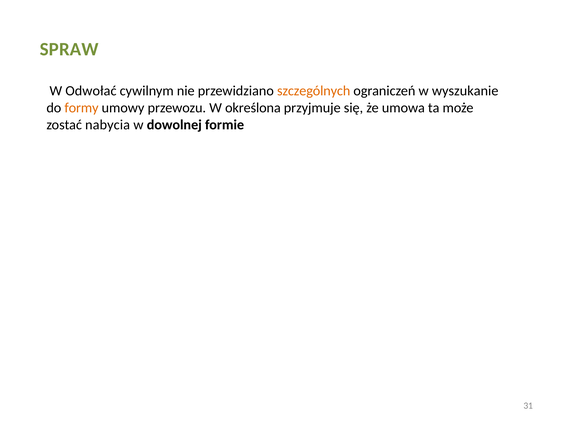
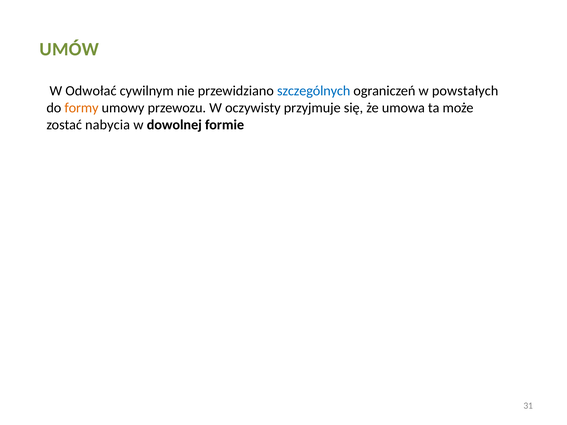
SPRAW: SPRAW -> UMÓW (69, 49)
szczególnych colour: orange -> blue (314, 91)
wyszukanie: wyszukanie -> powstałych (465, 91)
określona: określona -> oczywisty (253, 108)
